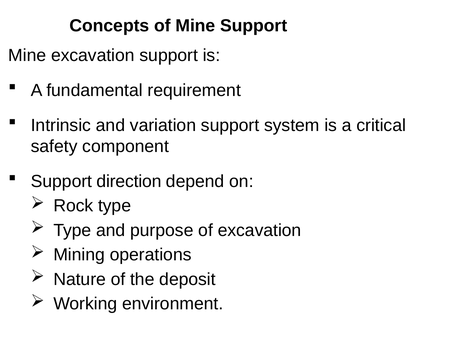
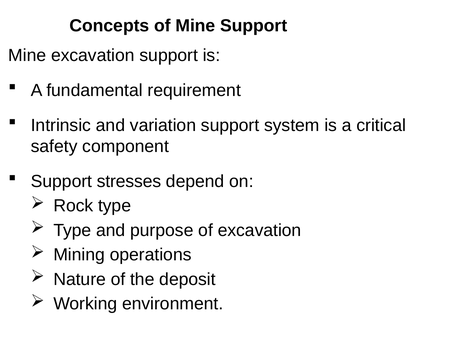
direction: direction -> stresses (129, 181)
